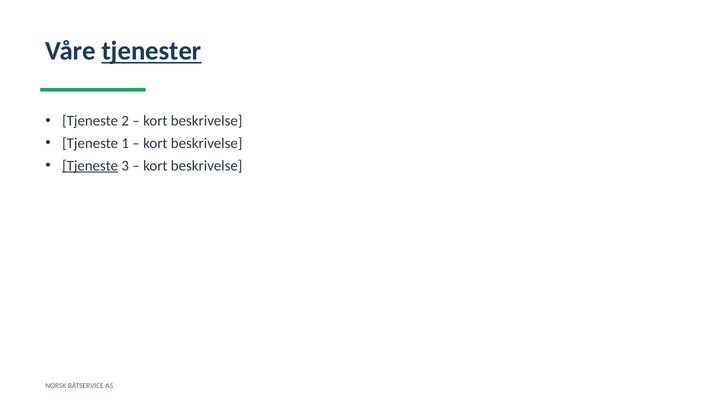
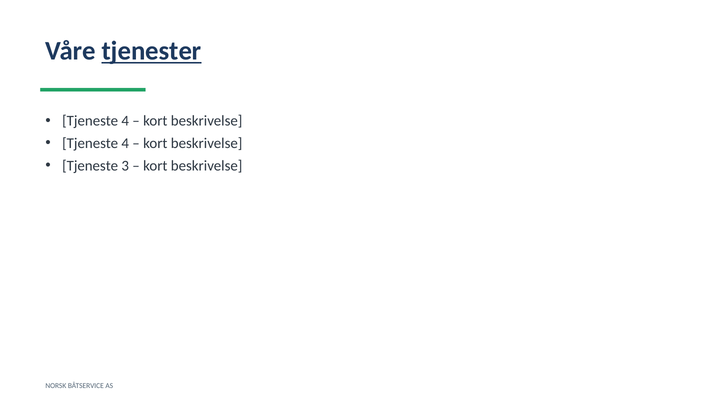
2: 2 -> 4 (125, 121)
1: 1 -> 4 (125, 143)
Tjeneste underline: present -> none (90, 166)
